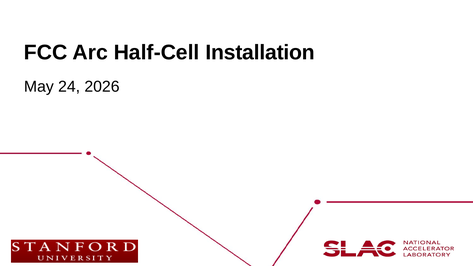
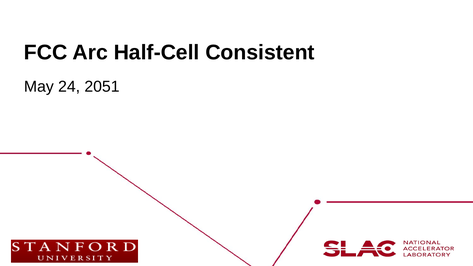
Installation: Installation -> Consistent (260, 52)
2026: 2026 -> 2051 (102, 87)
